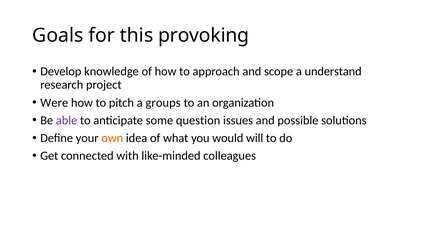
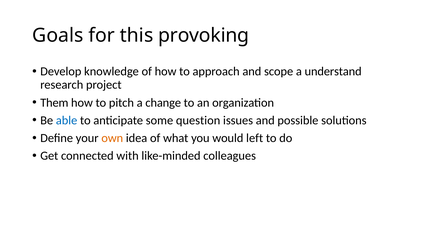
Were: Were -> Them (54, 103)
groups: groups -> change (163, 103)
able colour: purple -> blue (67, 121)
will: will -> left (255, 138)
